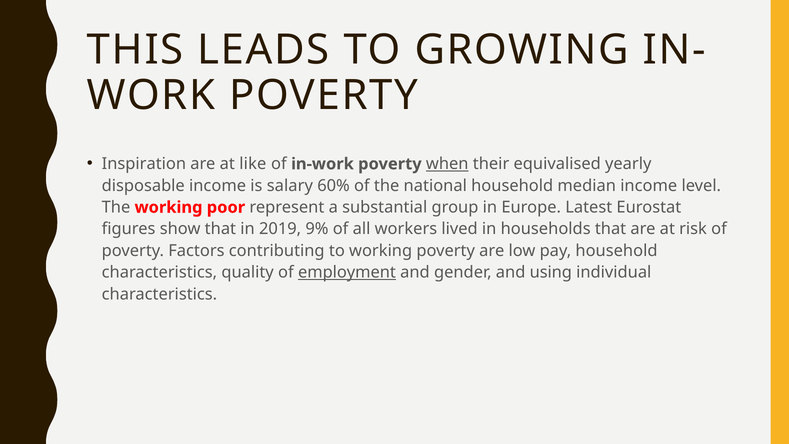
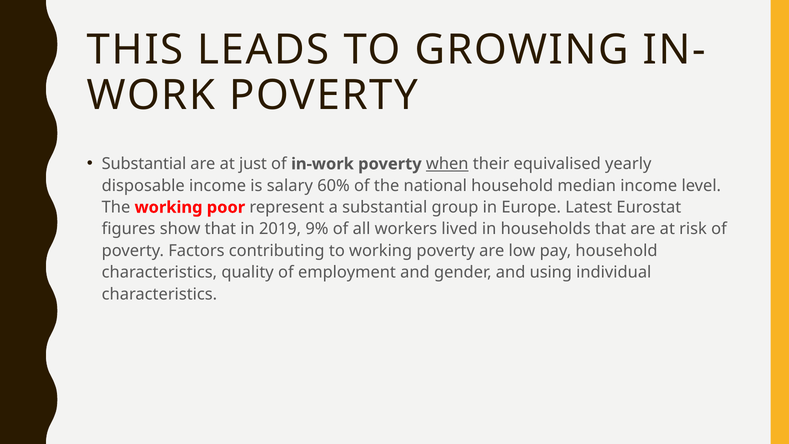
Inspiration: Inspiration -> Substantial (144, 164)
like: like -> just (253, 164)
employment underline: present -> none (347, 272)
